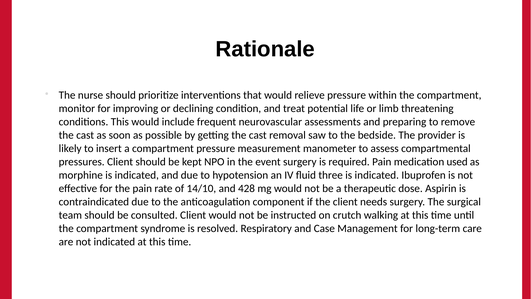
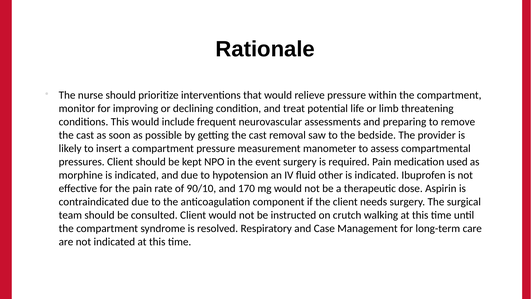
three: three -> other (331, 175)
14/10: 14/10 -> 90/10 (201, 188)
428: 428 -> 170 (247, 188)
